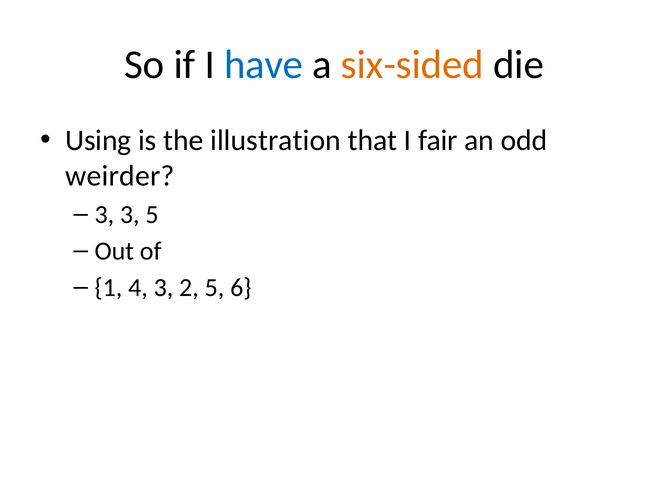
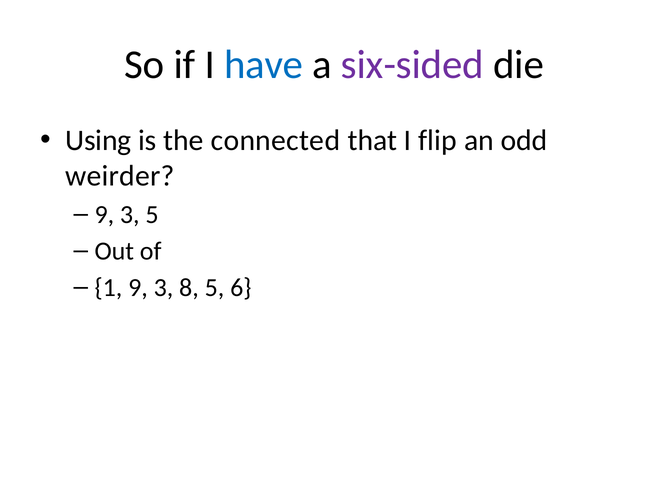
six-sided colour: orange -> purple (412, 65)
illustration: illustration -> connected (275, 140)
fair: fair -> flip (438, 140)
3: 3 -> 9 (104, 214)
1 4: 4 -> 9 (138, 287)
2: 2 -> 8 (189, 287)
